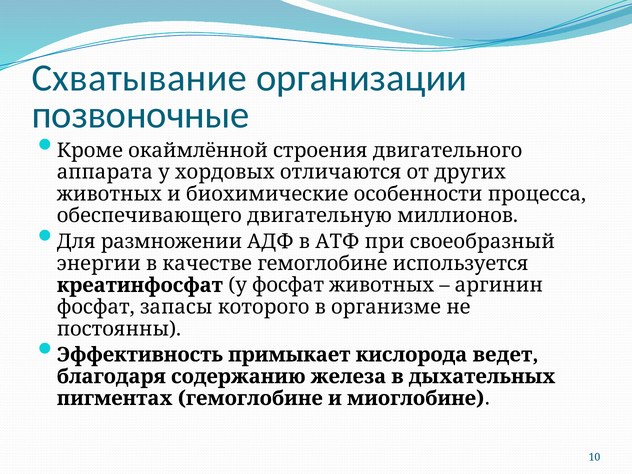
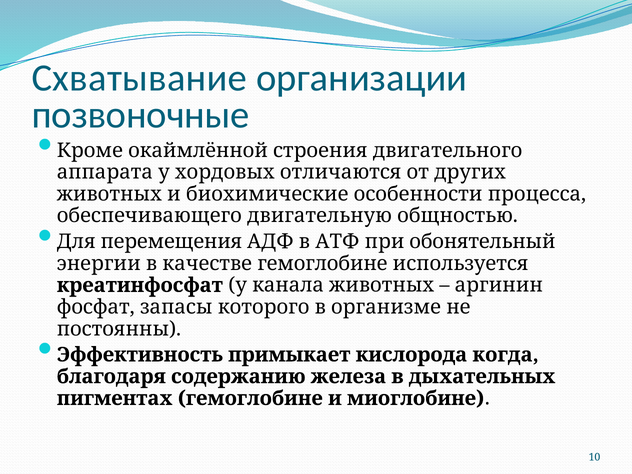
миллионов: миллионов -> общностью (457, 216)
размножении: размножении -> перемещения (171, 242)
своеобразный: своеобразный -> обонятельный (482, 242)
у фосфат: фосфат -> канала (288, 285)
ведет: ведет -> когда (506, 355)
